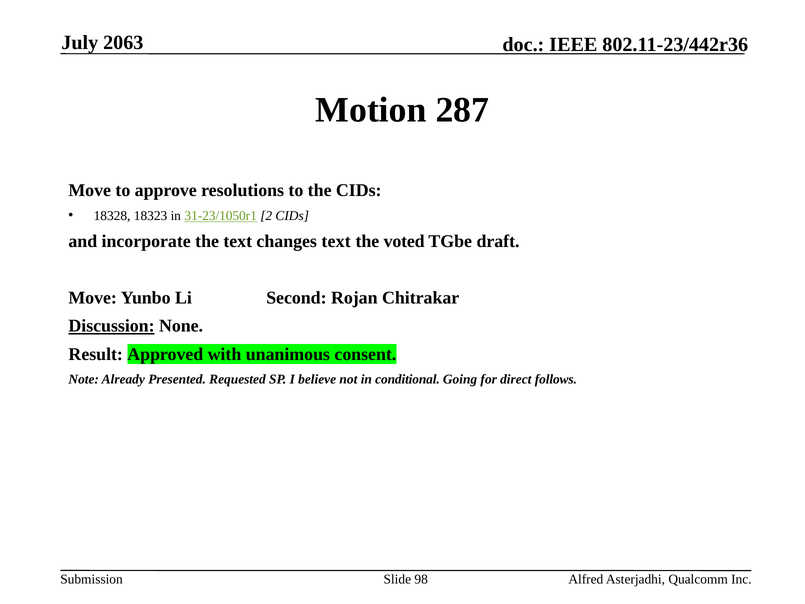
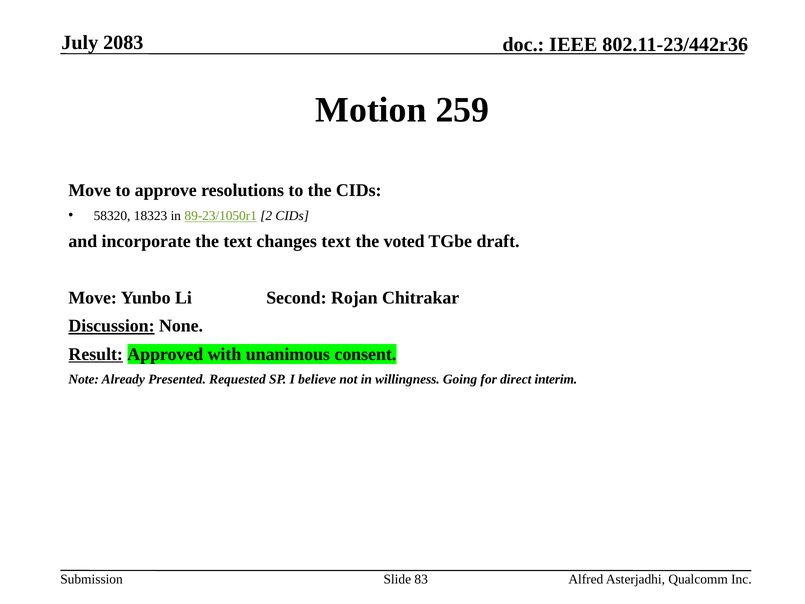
2063: 2063 -> 2083 (123, 43)
287: 287 -> 259 (462, 110)
18328: 18328 -> 58320 (112, 216)
31-23/1050r1: 31-23/1050r1 -> 89-23/1050r1 (221, 216)
Result underline: none -> present (96, 354)
conditional: conditional -> willingness (407, 379)
follows: follows -> interim (556, 379)
98: 98 -> 83 (421, 579)
